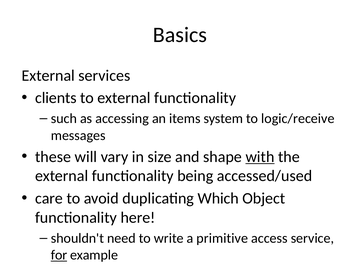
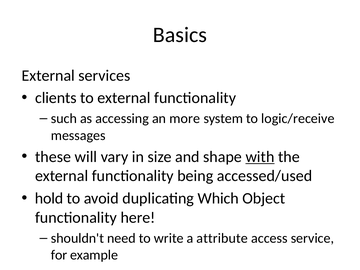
items: items -> more (185, 119)
care: care -> hold (49, 198)
primitive: primitive -> attribute (222, 238)
for underline: present -> none (59, 255)
